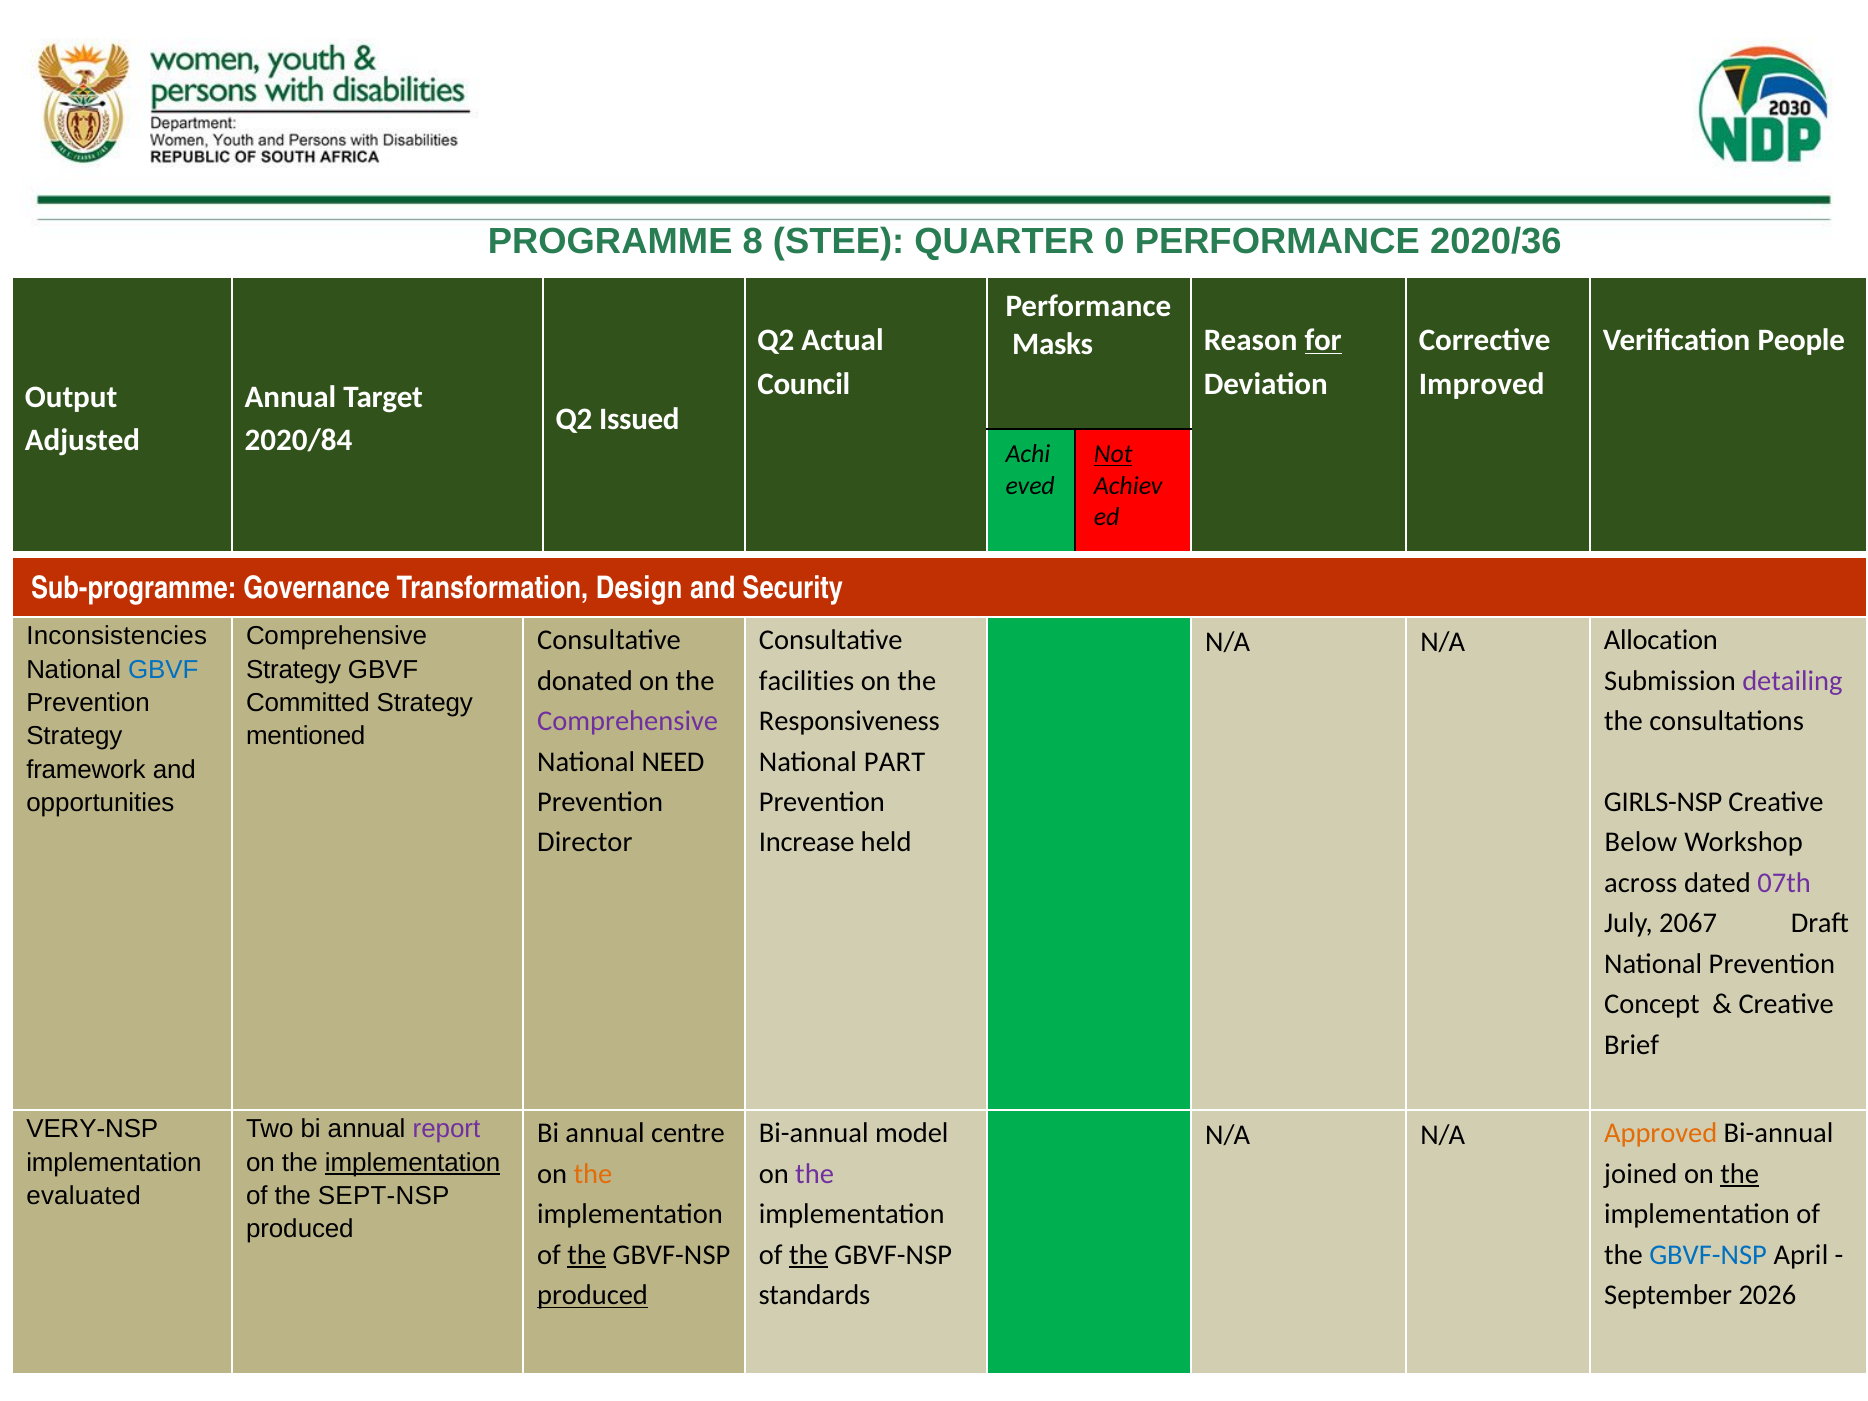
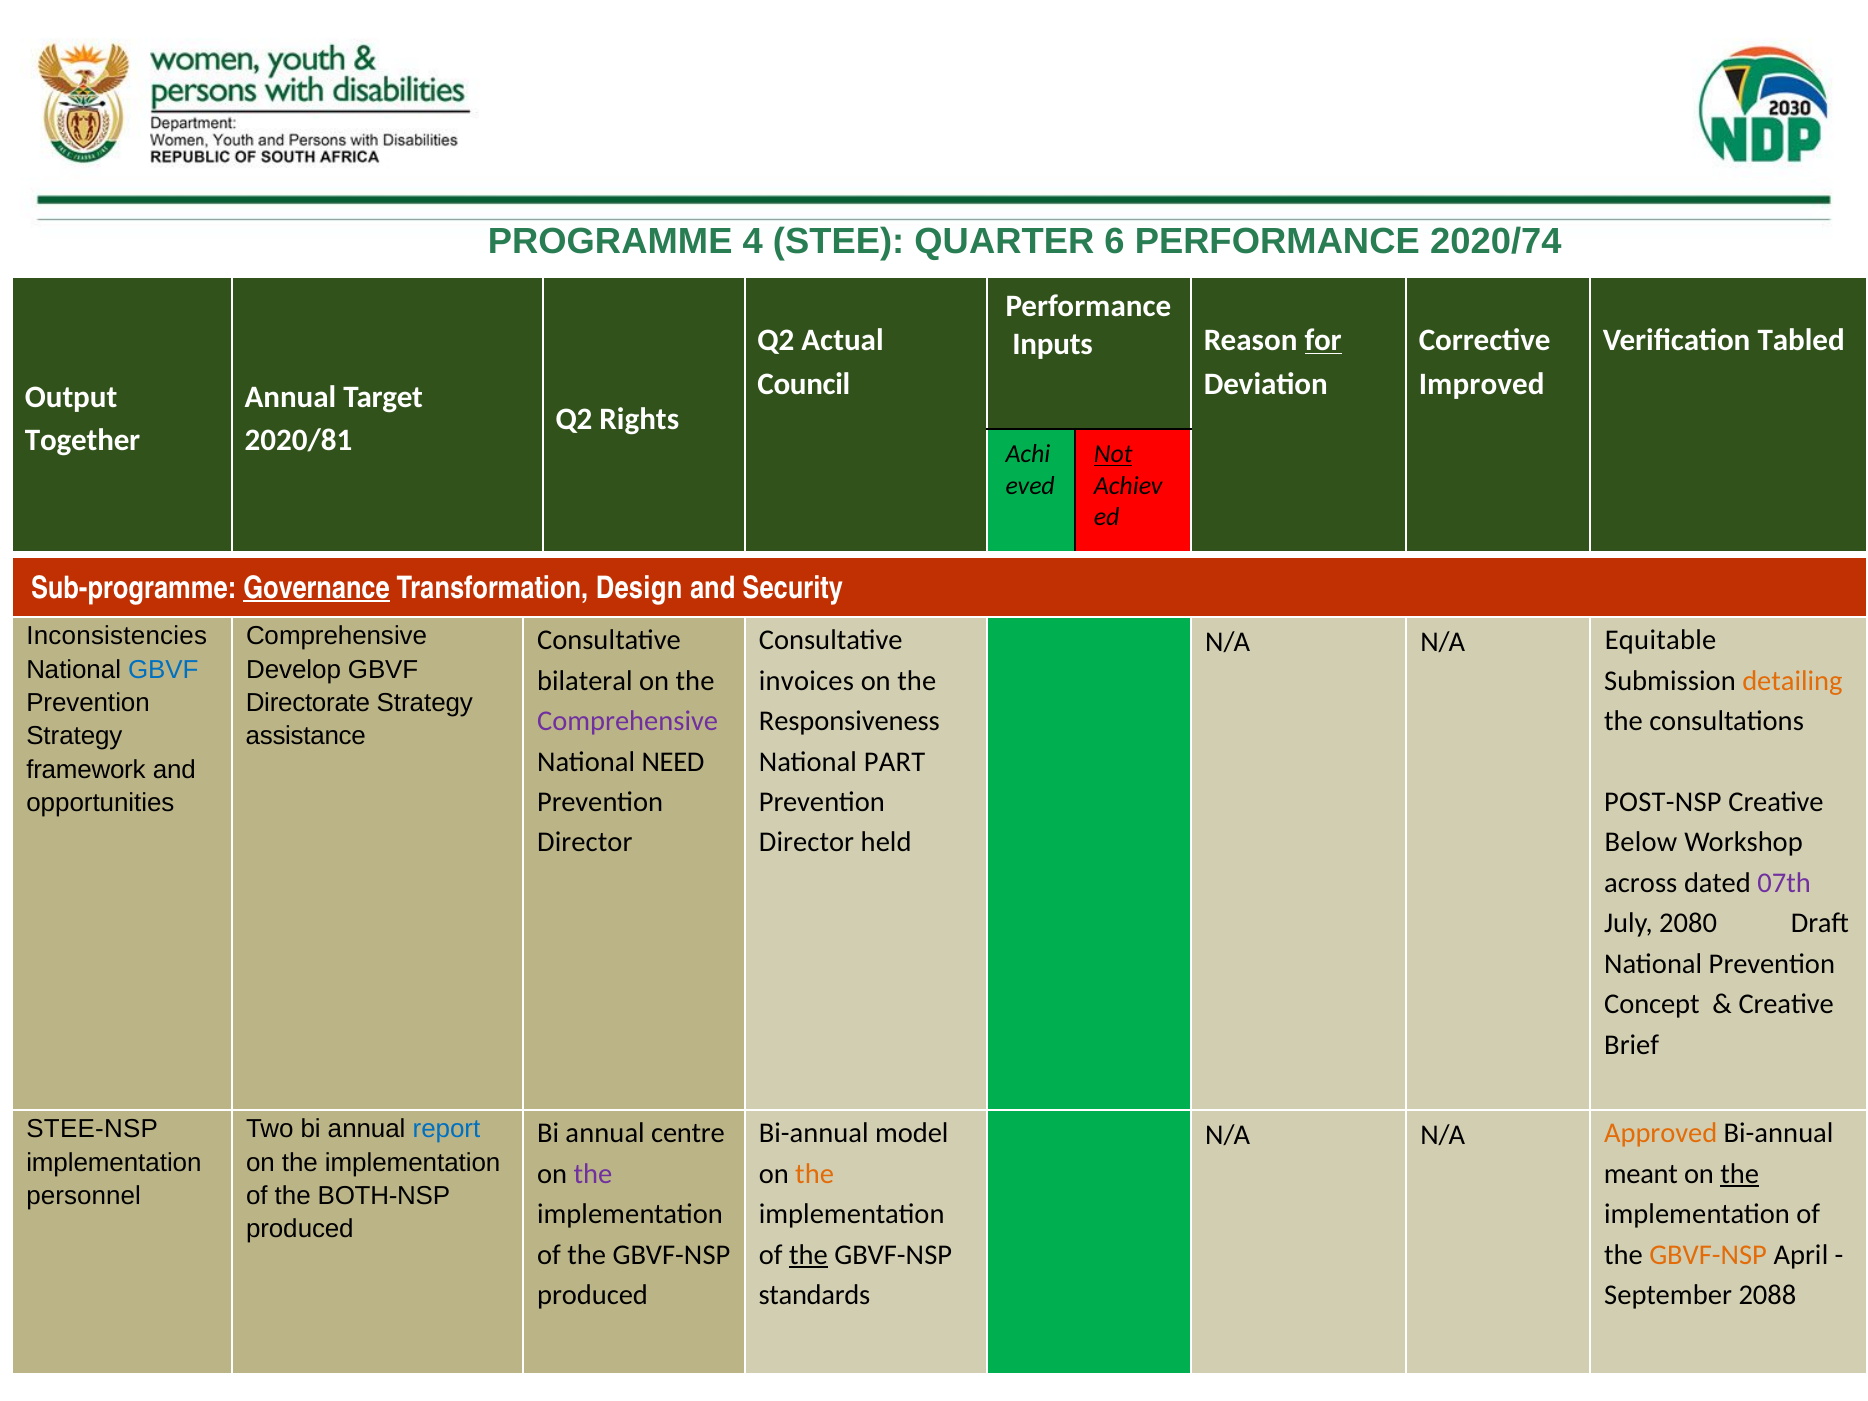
8: 8 -> 4 (753, 242)
0: 0 -> 6 (1114, 242)
2020/36: 2020/36 -> 2020/74 (1496, 242)
People: People -> Tabled (1801, 340)
Masks: Masks -> Inputs (1053, 344)
Issued: Issued -> Rights (639, 419)
Adjusted: Adjusted -> Together (83, 441)
2020/84: 2020/84 -> 2020/81 (299, 441)
Governance underline: none -> present (317, 588)
Allocation: Allocation -> Equitable (1661, 640)
Strategy: Strategy -> Develop (294, 670)
donated: donated -> bilateral (585, 681)
facilities: facilities -> invoices (806, 681)
detailing colour: purple -> orange (1792, 681)
Committed: Committed -> Directorate (308, 703)
mentioned: mentioned -> assistance (306, 736)
GIRLS-NSP: GIRLS-NSP -> POST-NSP (1663, 802)
Increase: Increase -> Director (807, 843)
2067: 2067 -> 2080 (1688, 923)
VERY-NSP: VERY-NSP -> STEE-NSP (92, 1129)
report colour: purple -> blue (446, 1129)
implementation underline: present -> none (413, 1163)
the colour: orange -> purple (593, 1174)
the colour: purple -> orange (815, 1174)
joined: joined -> meant (1641, 1174)
evaluated: evaluated -> personnel (84, 1196)
SEPT-NSP: SEPT-NSP -> BOTH-NSP (384, 1196)
the underline: present -> none (587, 1255)
GBVF-NSP colour: blue -> orange (1708, 1255)
produced underline: present -> none (593, 1295)
2026: 2026 -> 2088 (1767, 1295)
